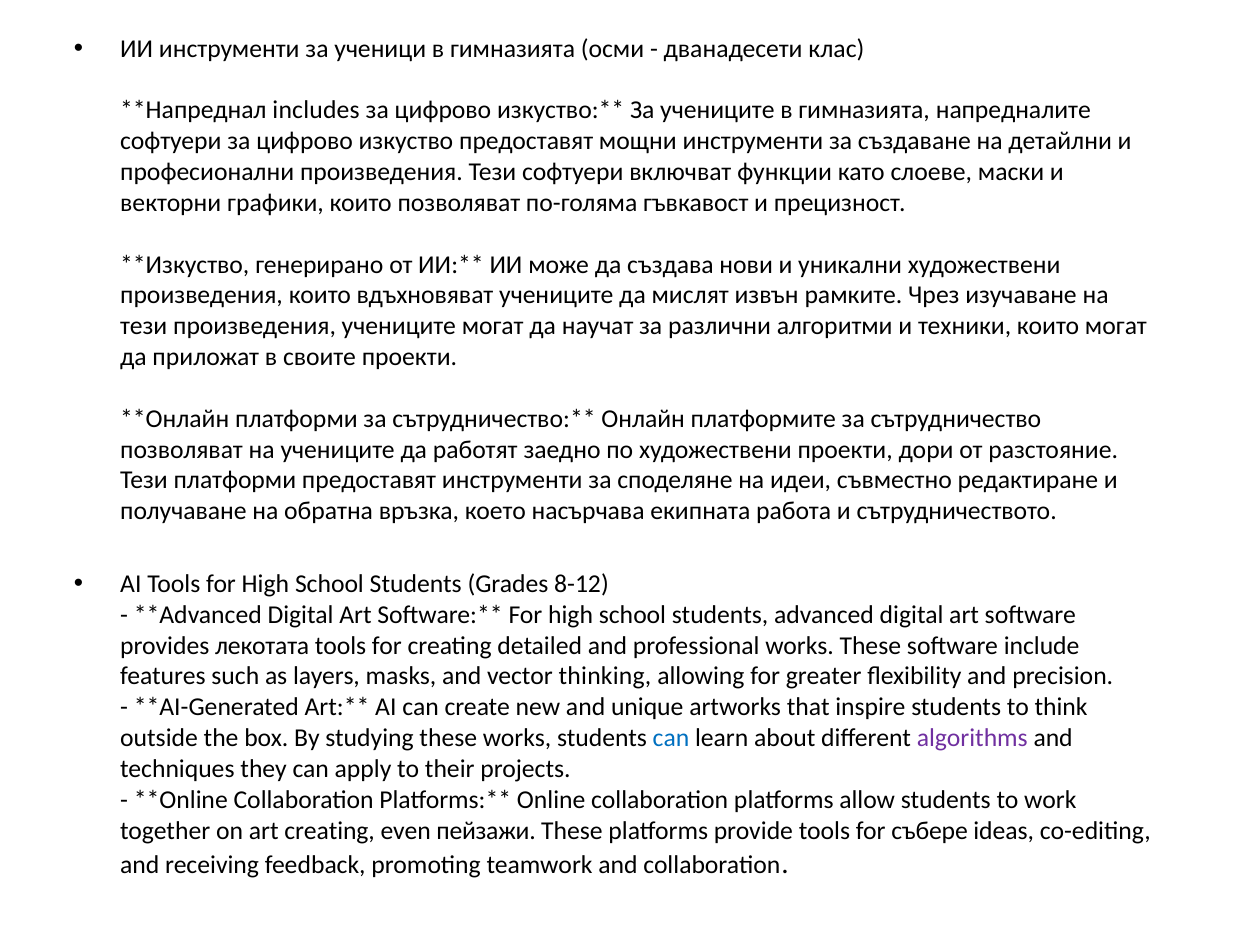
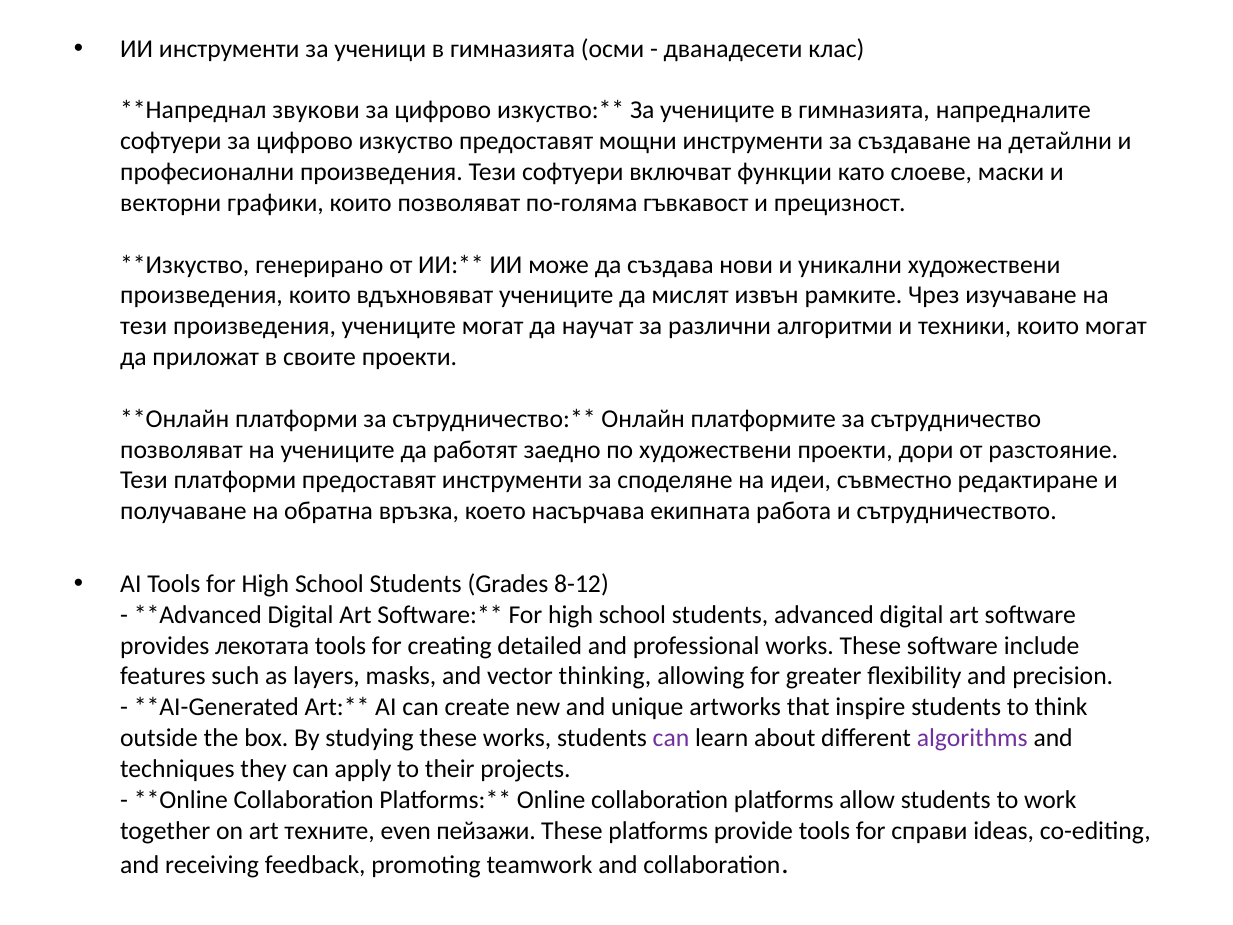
includes: includes -> звукови (316, 110)
can colour: blue -> purple (671, 738)
art creating: creating -> техните (330, 830)
събере: събере -> справи (929, 830)
